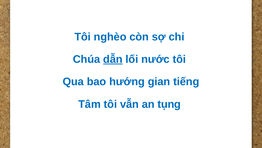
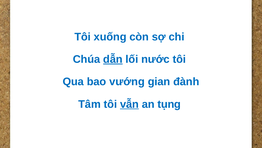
nghèo: nghèo -> xuống (110, 37)
hướng: hướng -> vướng (127, 81)
tiếng: tiếng -> đành (186, 81)
vẫn underline: none -> present (129, 104)
